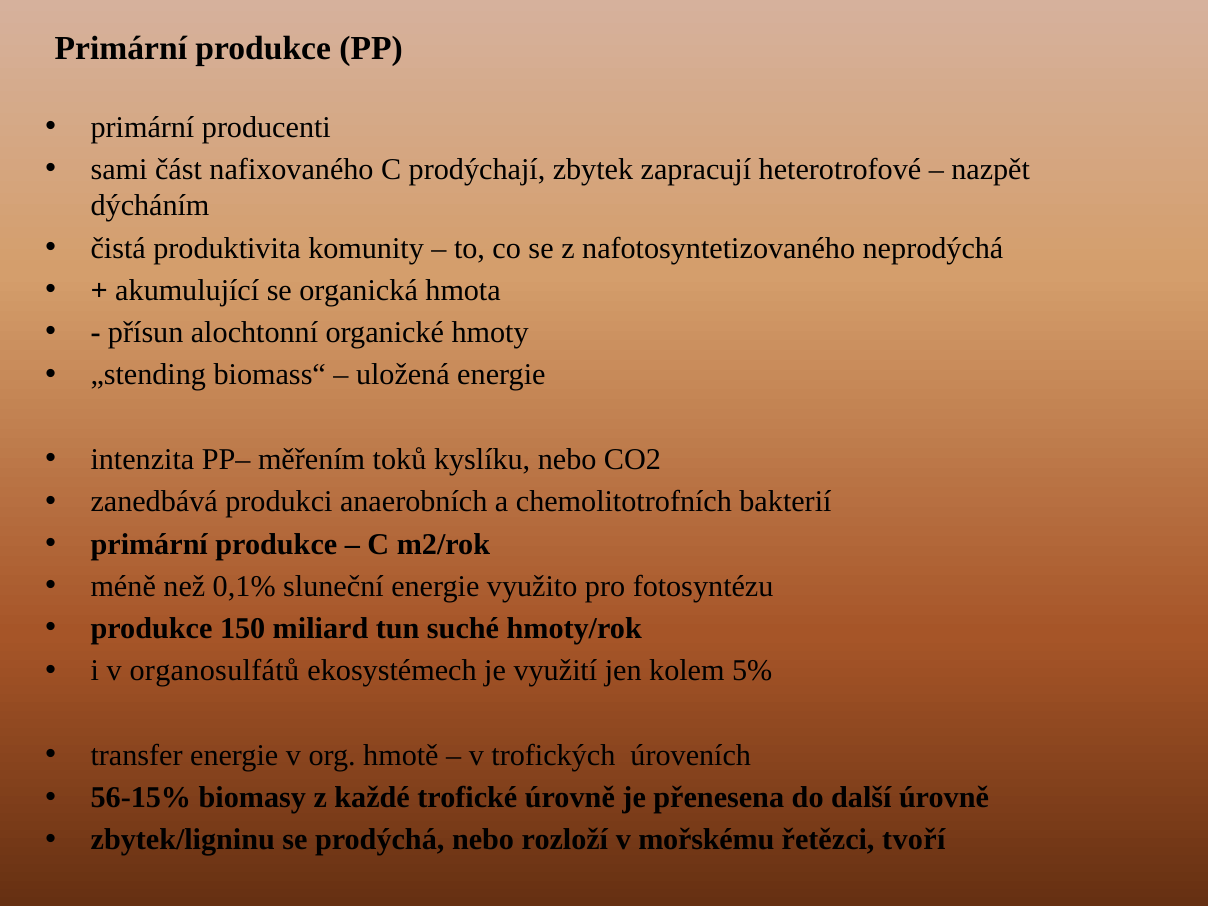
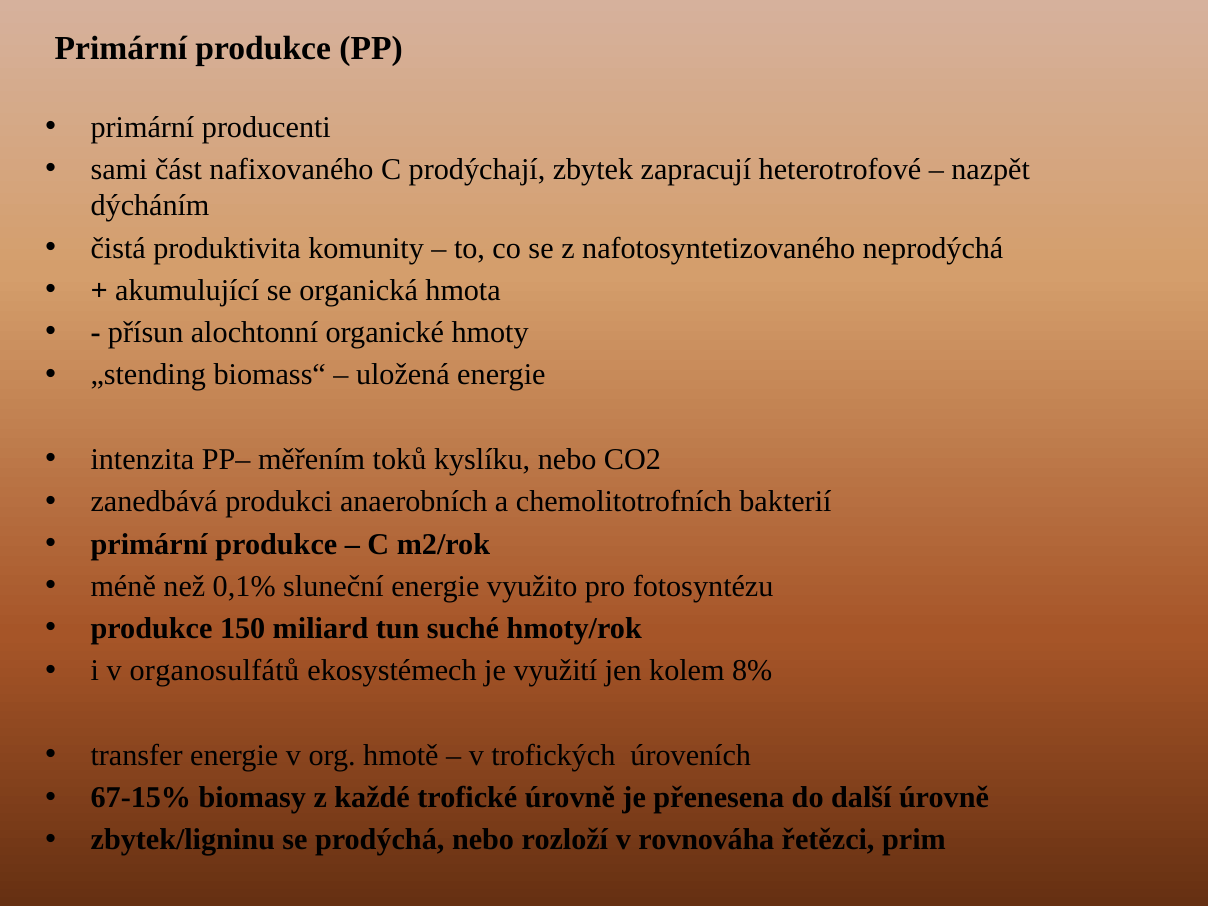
5%: 5% -> 8% (752, 671)
56-15%: 56-15% -> 67-15% (141, 798)
mořskému: mořskému -> rovnováha (706, 840)
tvoří: tvoří -> prim (914, 840)
